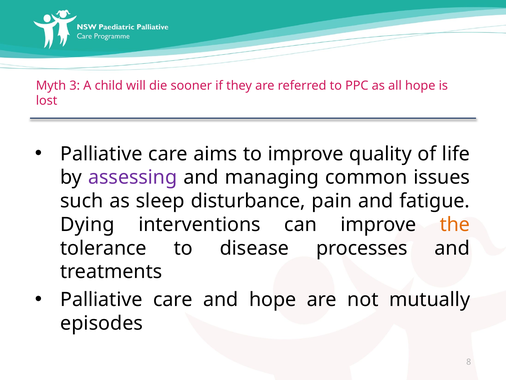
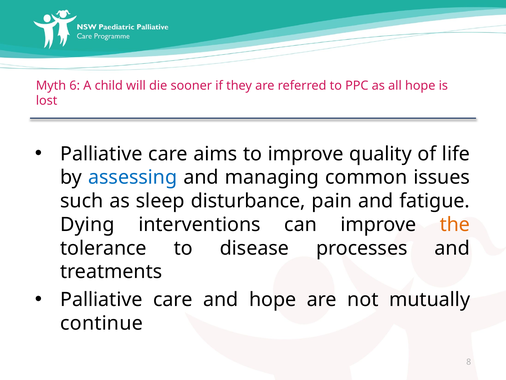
3: 3 -> 6 (75, 85)
assessing colour: purple -> blue (133, 177)
episodes: episodes -> continue (102, 323)
